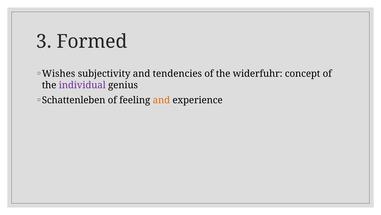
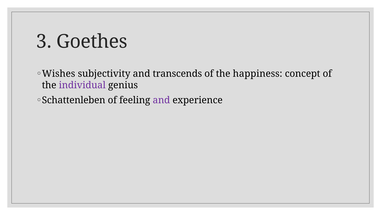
Formed: Formed -> Goethes (92, 41)
tendencies: tendencies -> transcends (177, 74)
widerfuhr: widerfuhr -> happiness (258, 74)
and colour: orange -> purple (161, 100)
